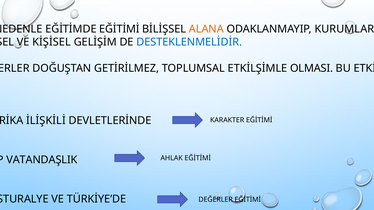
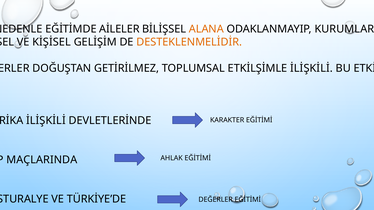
EĞİTİMDE EĞİTİMİ: EĞİTİMİ -> AİLELER (119, 29)
DESTEKLENMELİDİR colour: blue -> orange (189, 42)
ETKİLŞİMLE OLMASI: OLMASI -> İLİŞKİLİ (311, 68)
VATANDAŞLIK: VATANDAŞLIK -> MAÇLARINDA (42, 160)
